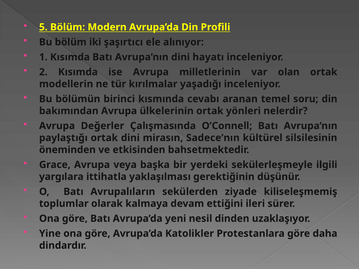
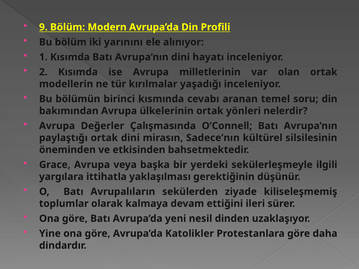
5: 5 -> 9 (43, 27)
şaşırtıcı: şaşırtıcı -> yarınını (123, 42)
